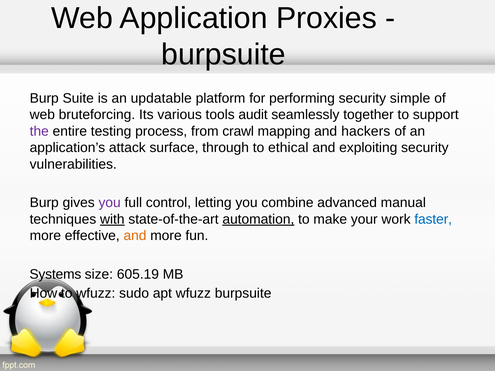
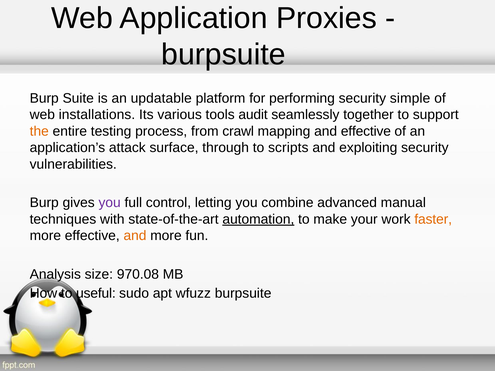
bruteforcing: bruteforcing -> installations (97, 115)
the colour: purple -> orange (39, 131)
and hackers: hackers -> effective (366, 131)
ethical: ethical -> scripts (288, 148)
with underline: present -> none (112, 219)
faster colour: blue -> orange (433, 219)
Systems: Systems -> Analysis (55, 274)
605.19: 605.19 -> 970.08 (138, 274)
to wfuzz: wfuzz -> useful (96, 294)
